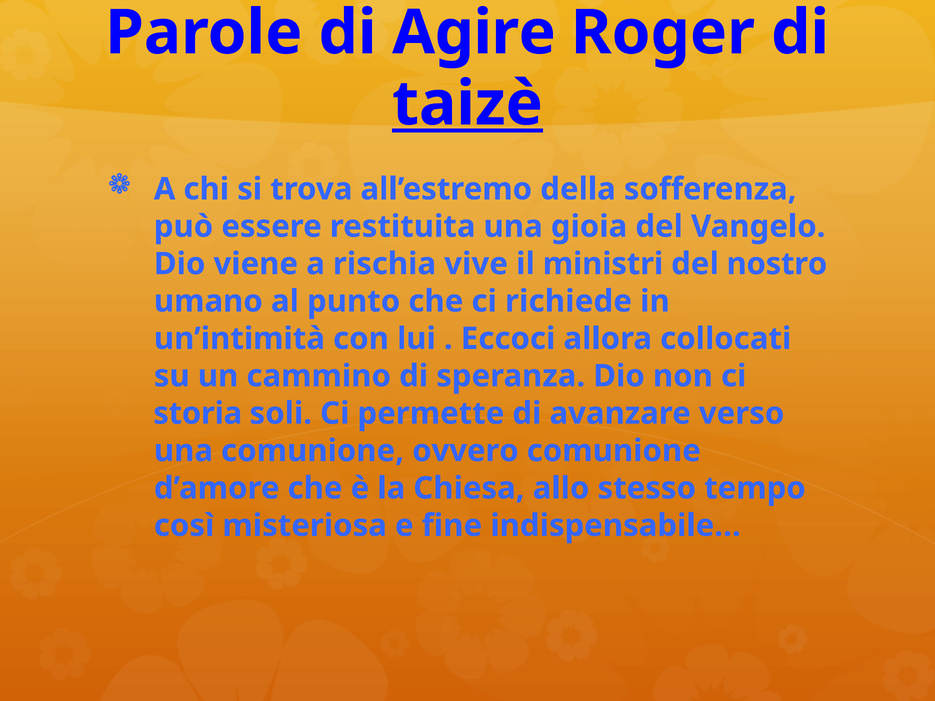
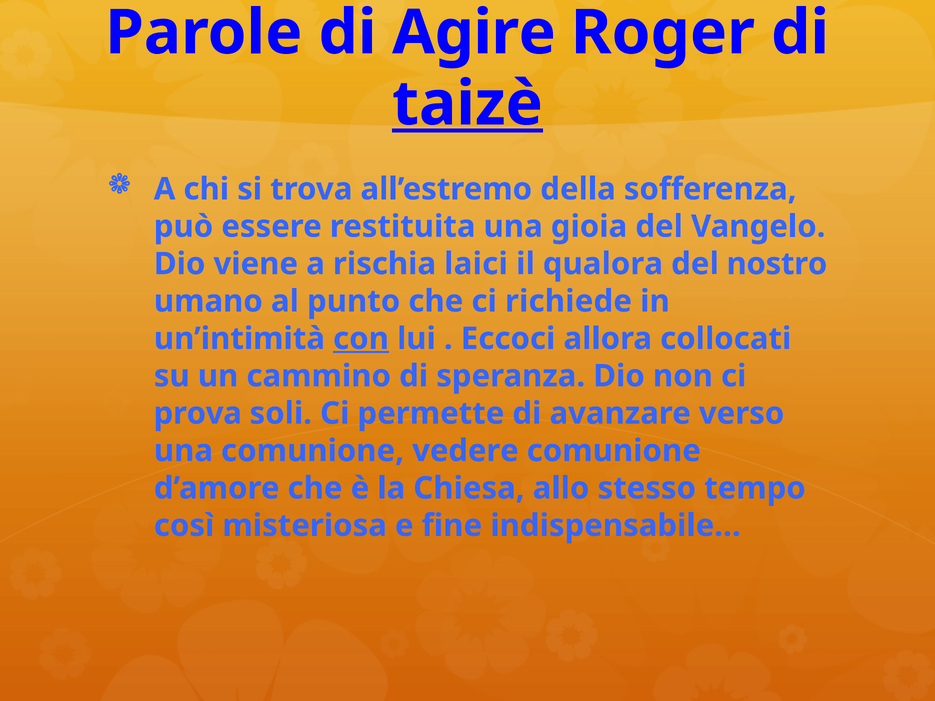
vive: vive -> laici (476, 264)
ministri: ministri -> qualora (603, 264)
con underline: none -> present (361, 339)
storia: storia -> prova (198, 414)
ovvero: ovvero -> vedere (465, 451)
